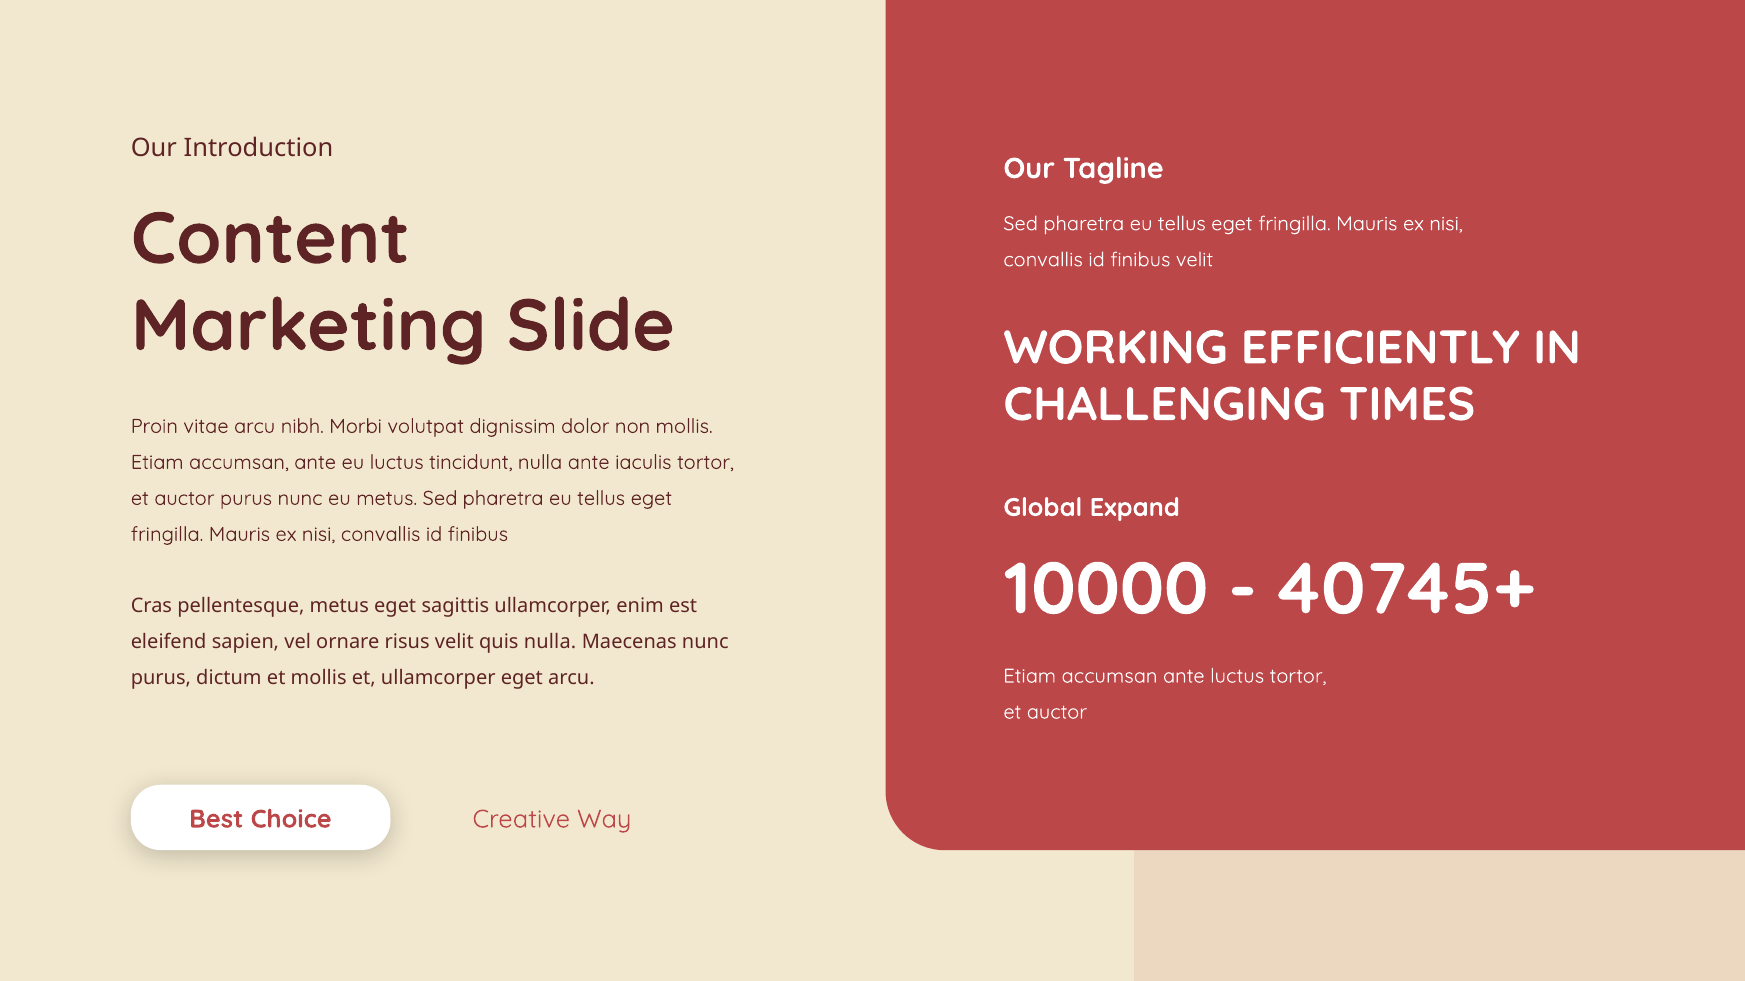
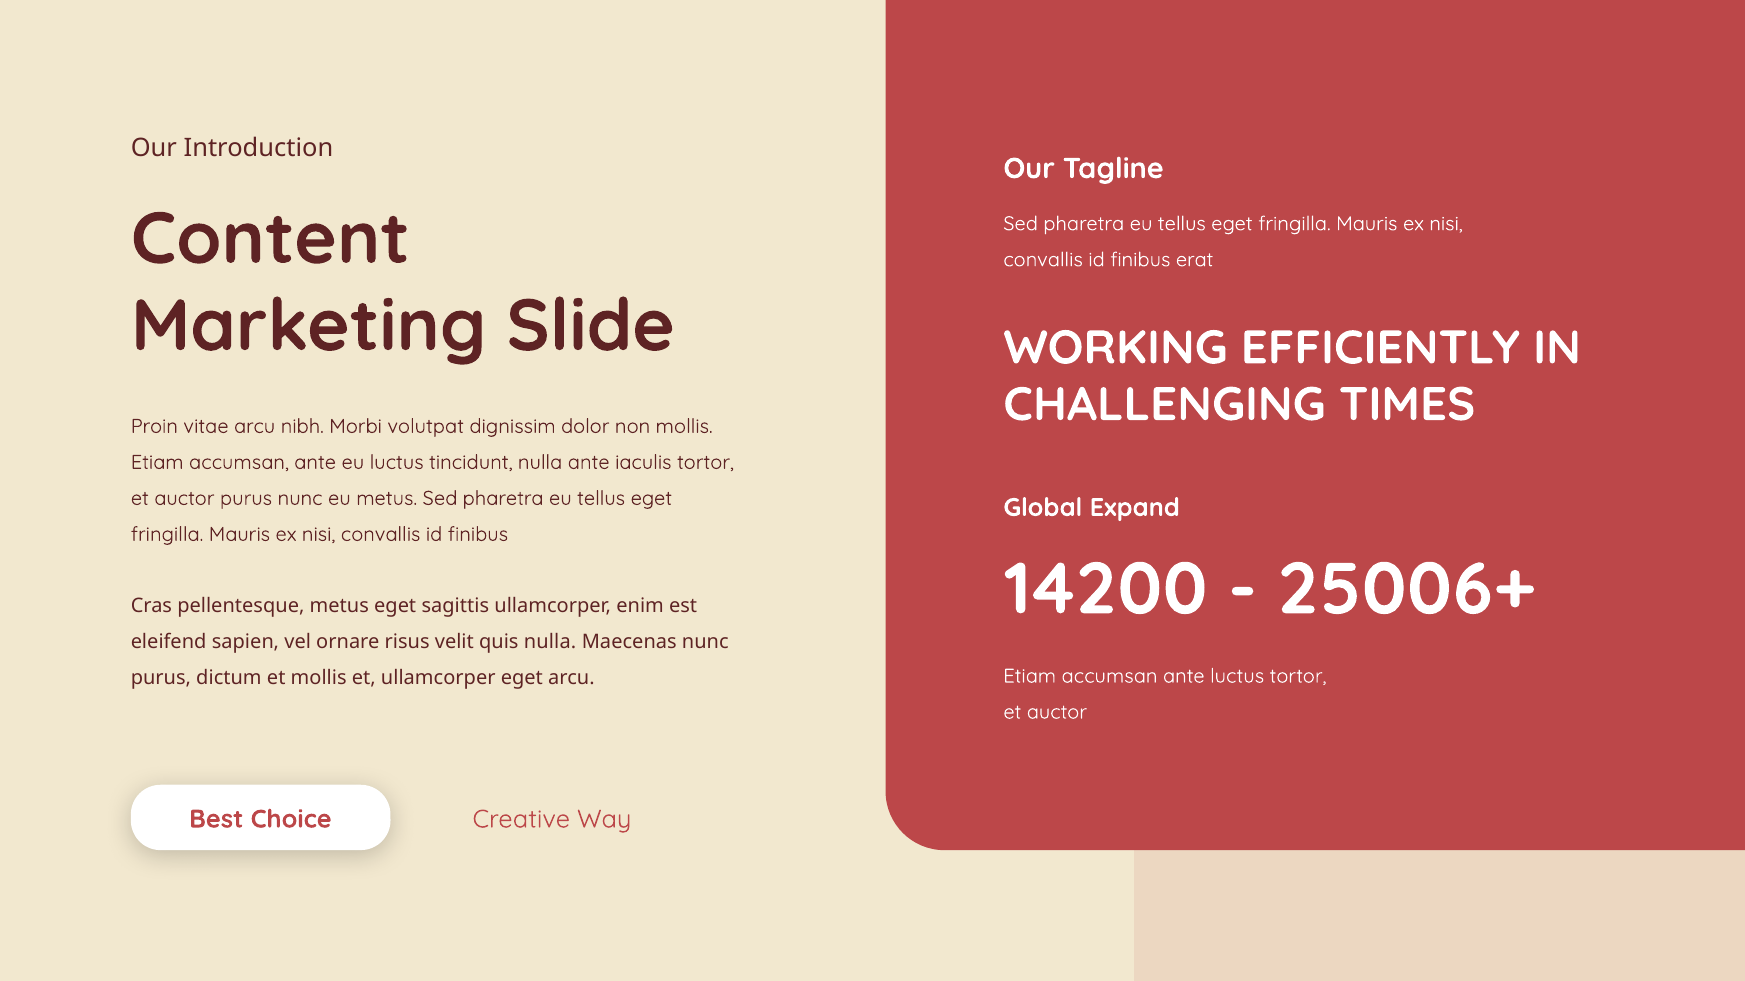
finibus velit: velit -> erat (1195, 260)
10000: 10000 -> 14200 (1105, 590)
40745+: 40745+ -> 25006+ (1406, 590)
